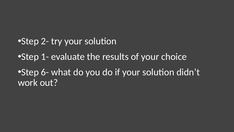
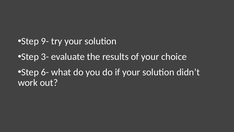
2-: 2- -> 9- (45, 41)
1-: 1- -> 3- (45, 57)
